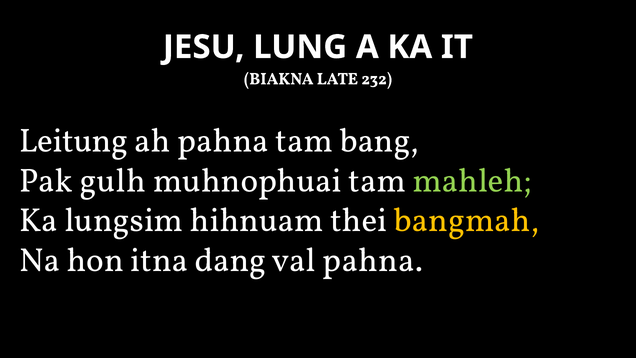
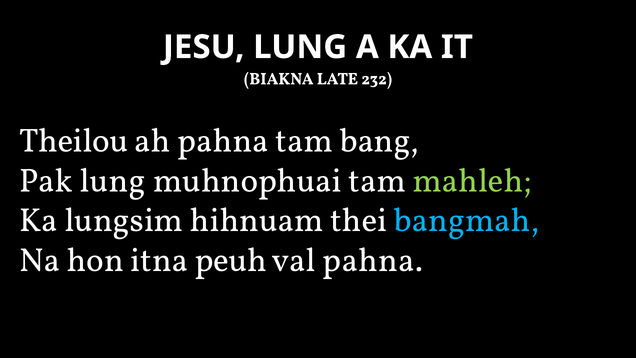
Leitung: Leitung -> Theilou (74, 141)
Pak gulh: gulh -> lung (113, 181)
bangmah colour: yellow -> light blue (467, 220)
dang: dang -> peuh (231, 260)
